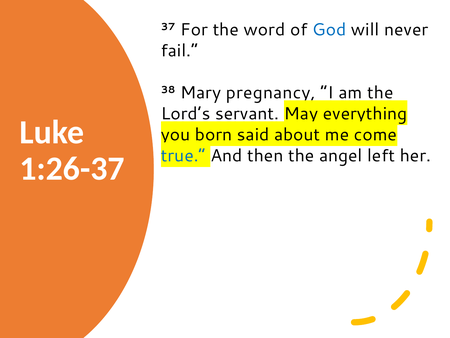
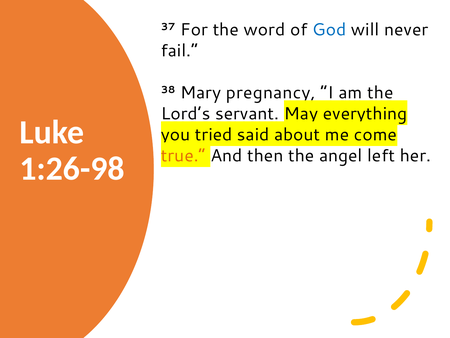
born: born -> tried (214, 134)
true colour: blue -> orange (183, 155)
1:26-37: 1:26-37 -> 1:26-98 (72, 169)
